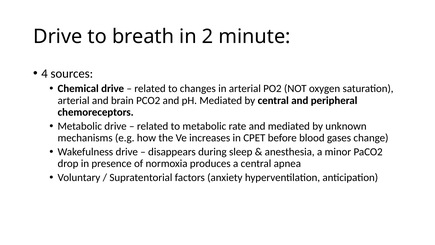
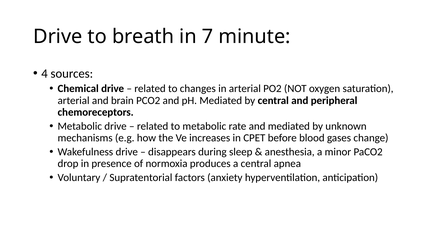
2: 2 -> 7 (208, 37)
